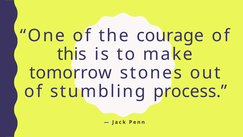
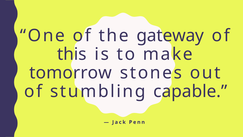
courage: courage -> gateway (170, 36)
process: process -> capable (190, 91)
